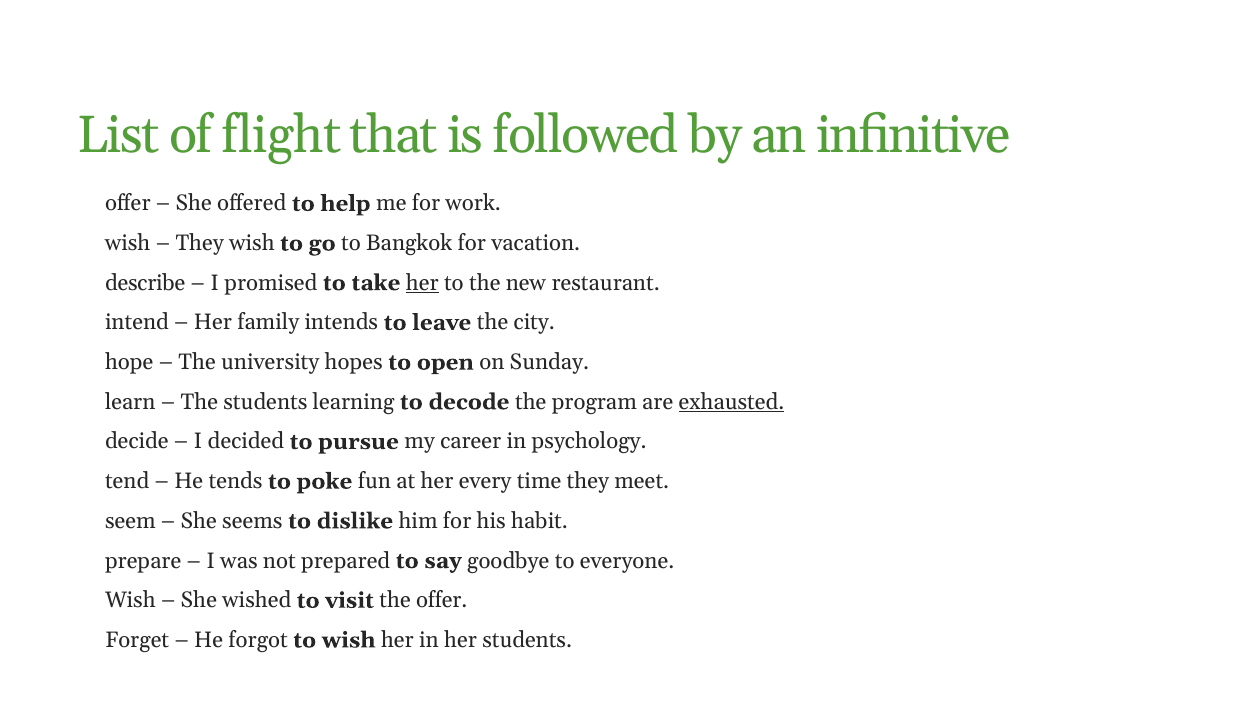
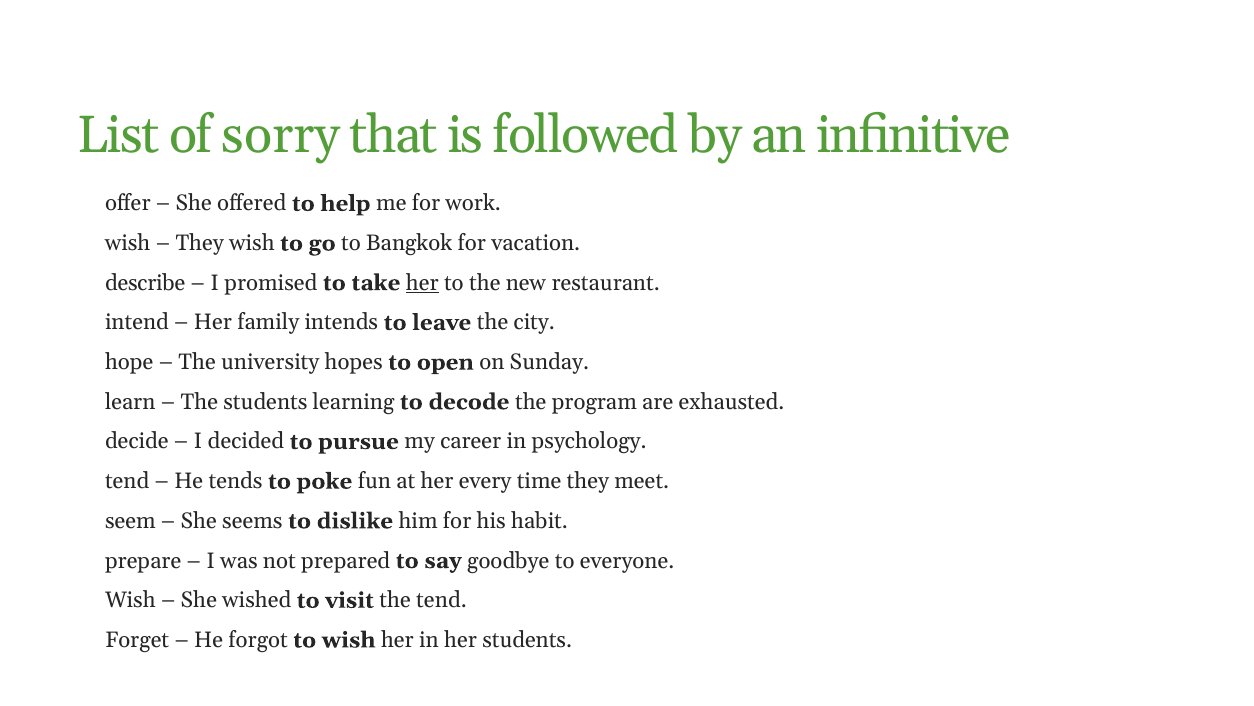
flight: flight -> sorry (281, 135)
exhausted underline: present -> none (732, 402)
the offer: offer -> tend (442, 600)
